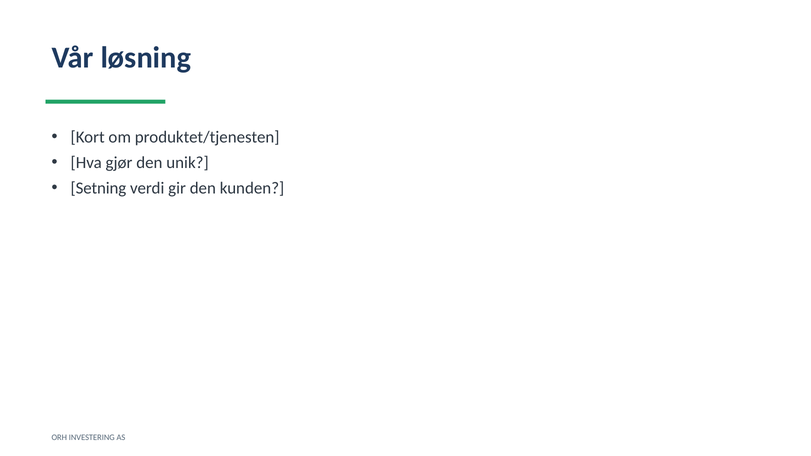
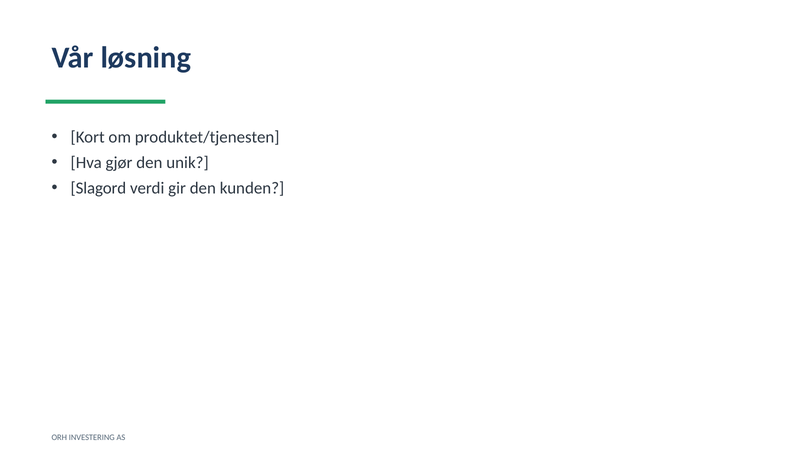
Setning: Setning -> Slagord (98, 188)
